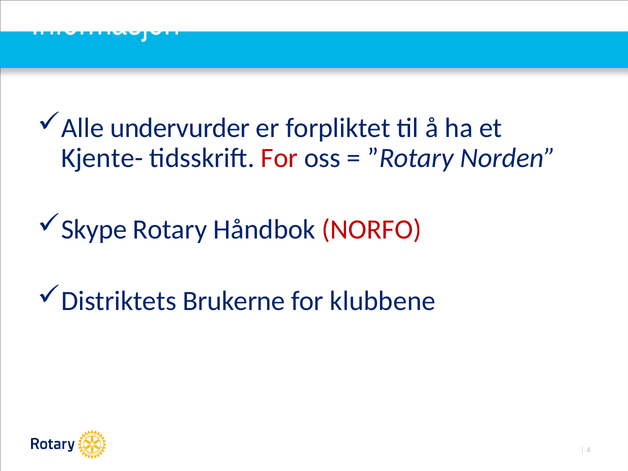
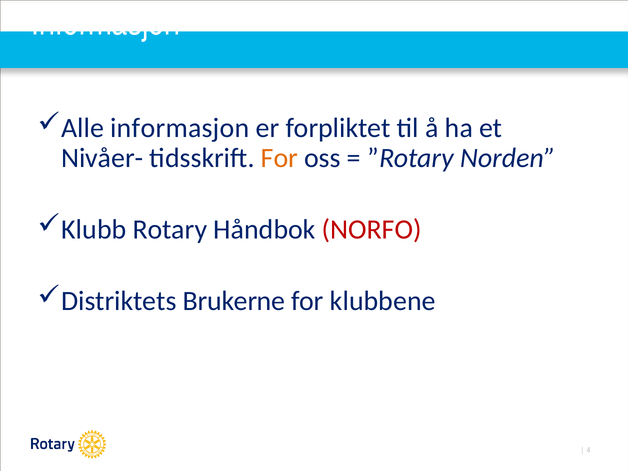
Alle undervurder: undervurder -> informasjon (180, 128)
Kjente-: Kjente- -> Nivåer- (102, 158)
For colour: red -> orange (279, 158)
Skype: Skype -> Klubb (94, 230)
